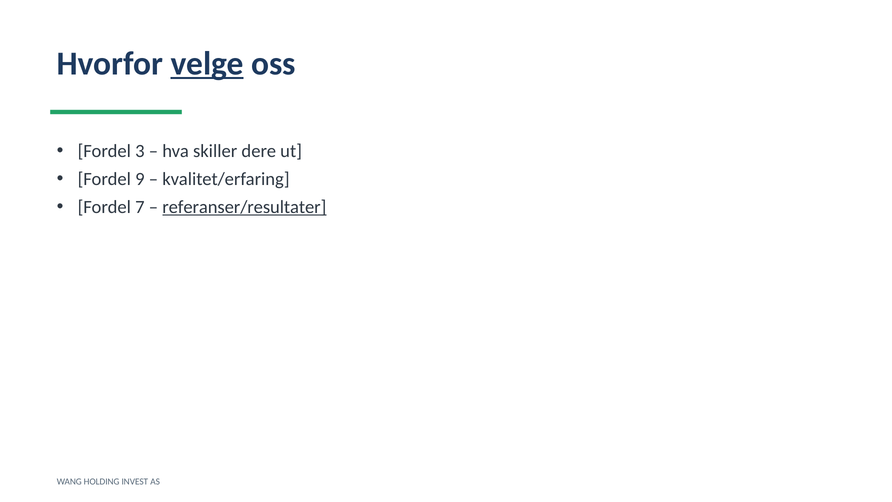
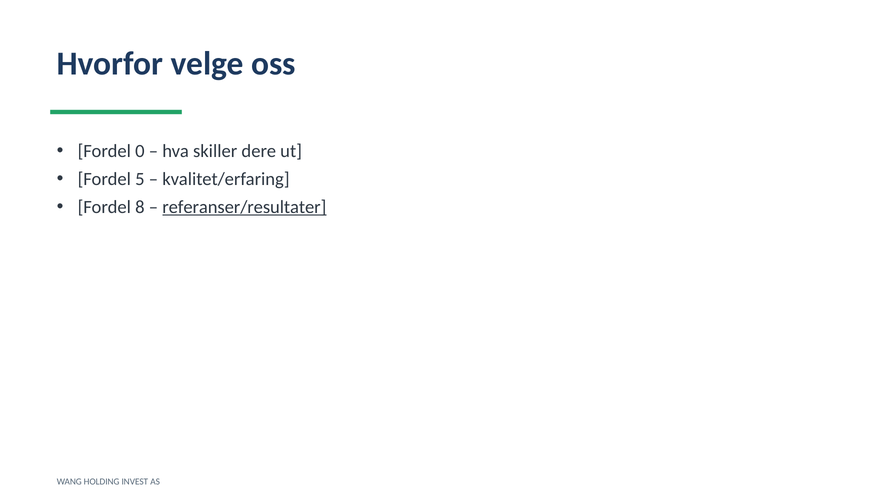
velge underline: present -> none (207, 64)
3: 3 -> 0 (140, 151)
9: 9 -> 5 (140, 179)
7: 7 -> 8 (140, 207)
